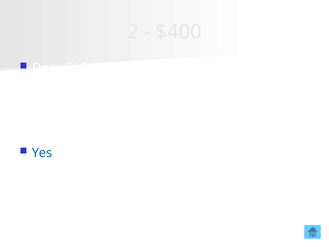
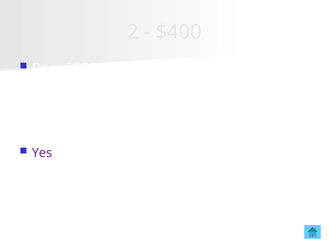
Yes colour: blue -> purple (42, 153)
